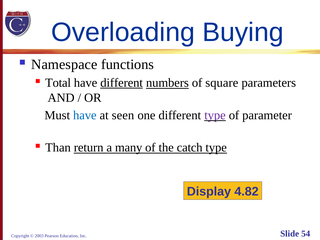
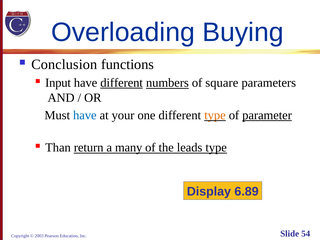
Namespace: Namespace -> Conclusion (64, 64)
Total: Total -> Input (58, 83)
seen: seen -> your (123, 115)
type colour: purple -> orange (215, 115)
parameter underline: none -> present (267, 115)
catch: catch -> leads (190, 148)
4.82: 4.82 -> 6.89 (247, 192)
